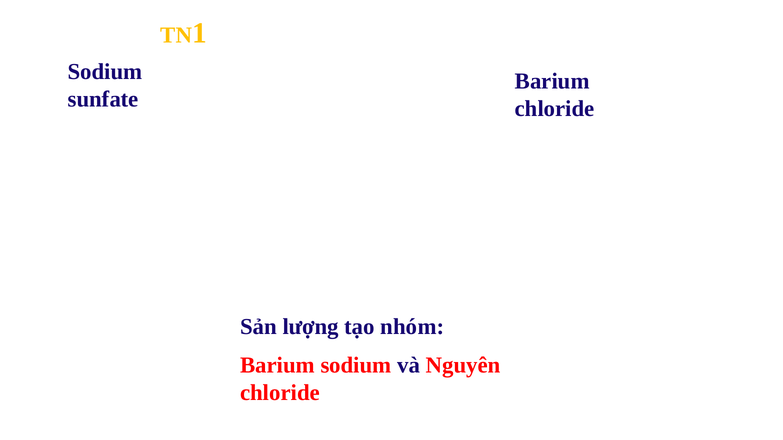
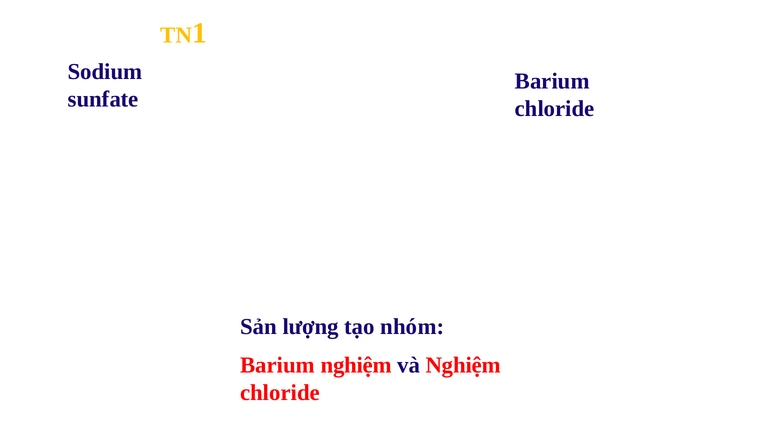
Barium sodium: sodium -> nghiệm (356, 366)
và Nguyên: Nguyên -> Nghiệm (463, 366)
